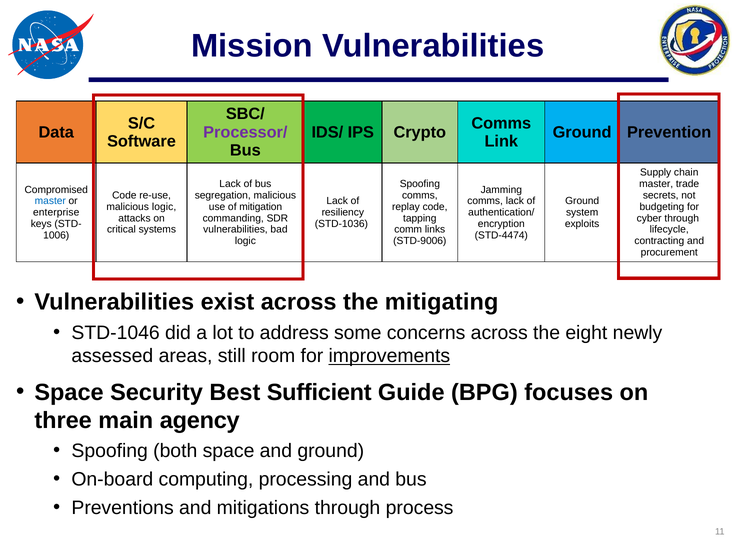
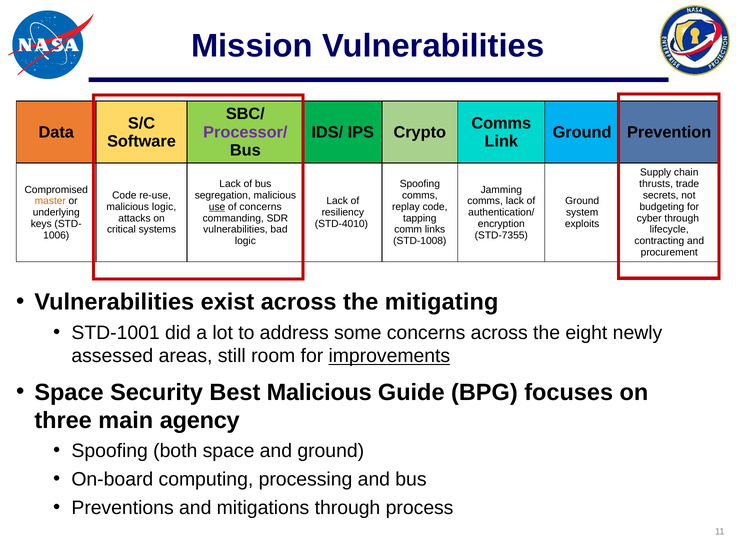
master: master -> thrusts (656, 184)
master colour: blue -> orange (50, 201)
use underline: none -> present (217, 207)
of mitigation: mitigation -> concerns (261, 207)
enterprise: enterprise -> underlying (56, 212)
STD-1036: STD-1036 -> STD-4010 (341, 224)
STD-4474: STD-4474 -> STD-7355 (501, 235)
STD-9006: STD-9006 -> STD-1008 (420, 241)
STD-1046: STD-1046 -> STD-1001 (116, 333)
Best Sufficient: Sufficient -> Malicious (319, 392)
